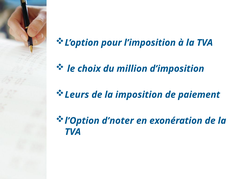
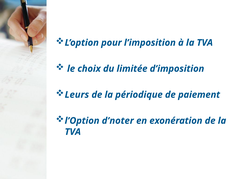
million: million -> limitée (132, 69)
imposition: imposition -> périodique (139, 95)
